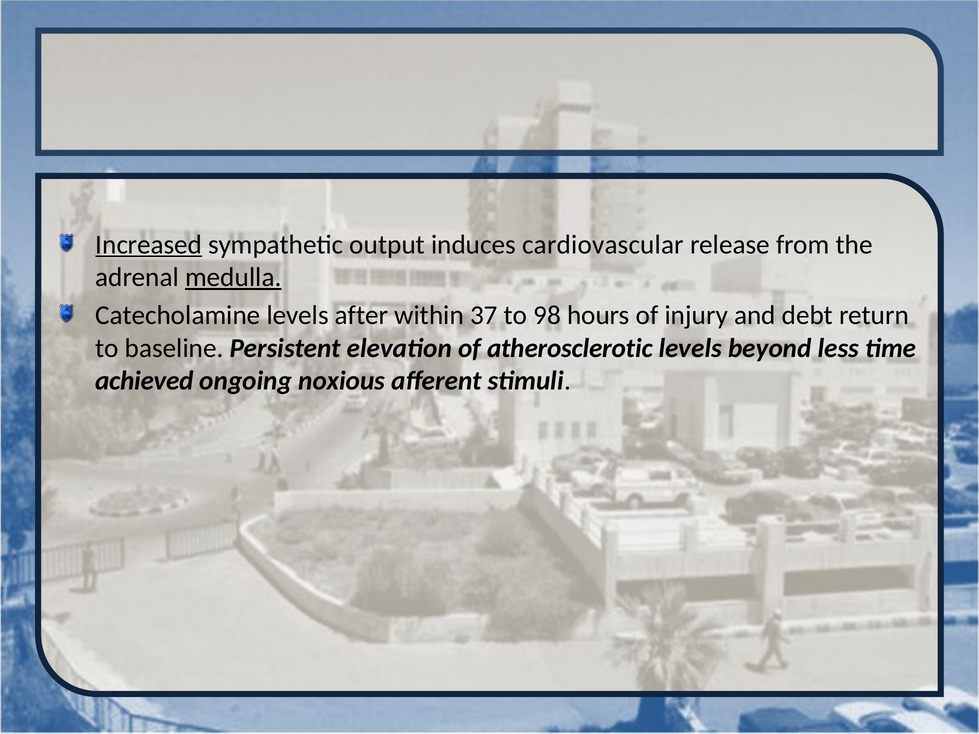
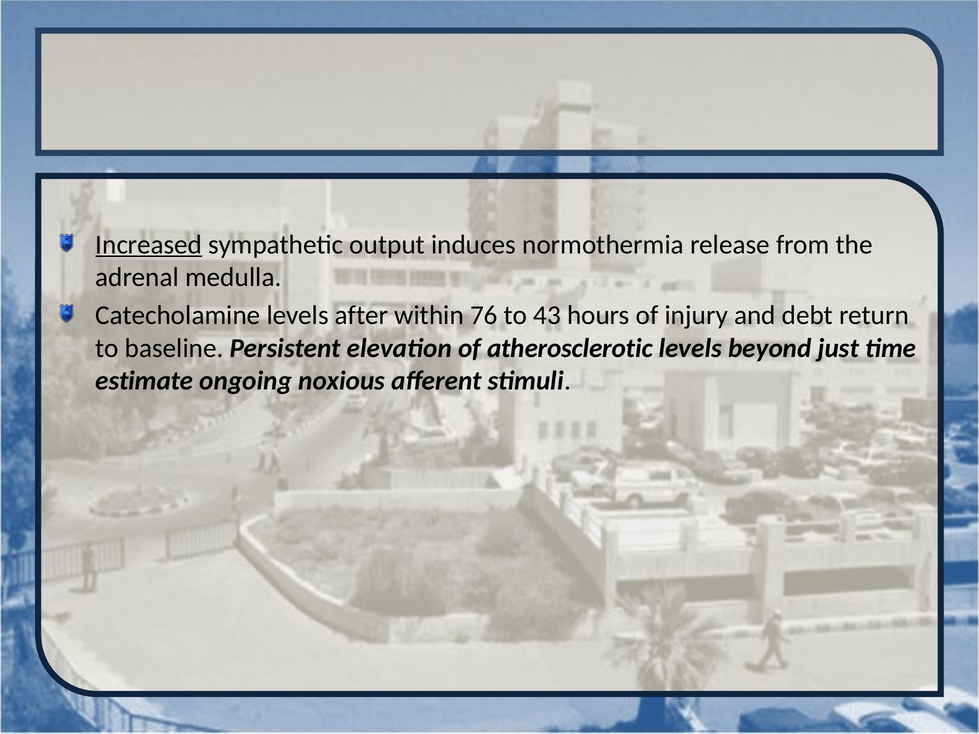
cardiovascular: cardiovascular -> normothermia (603, 245)
medulla underline: present -> none (233, 277)
37: 37 -> 76 (484, 316)
98: 98 -> 43 (547, 316)
less: less -> just (838, 348)
achieved: achieved -> estimate (144, 381)
